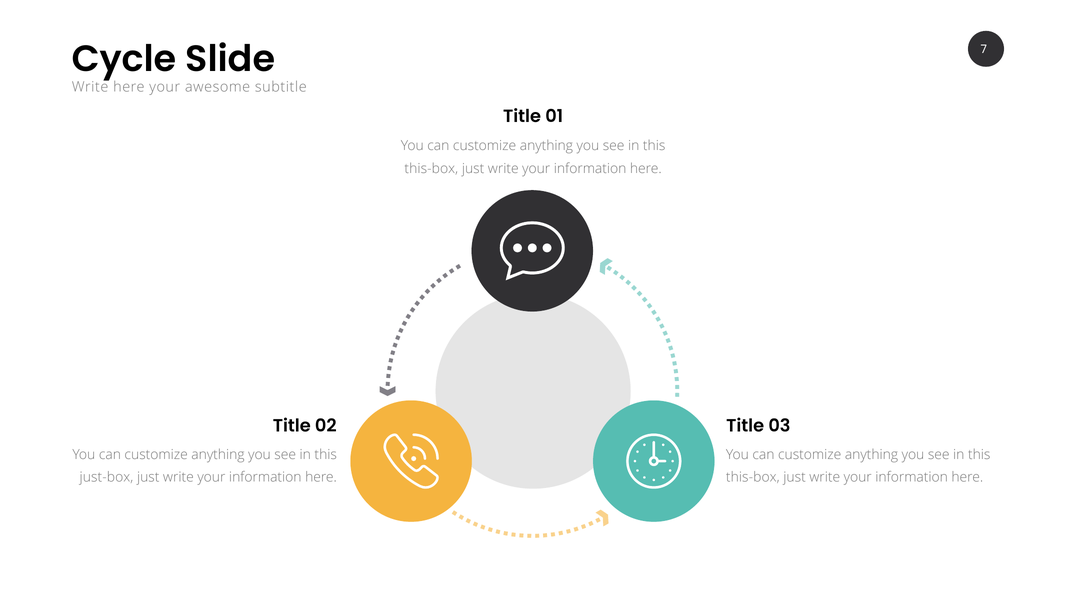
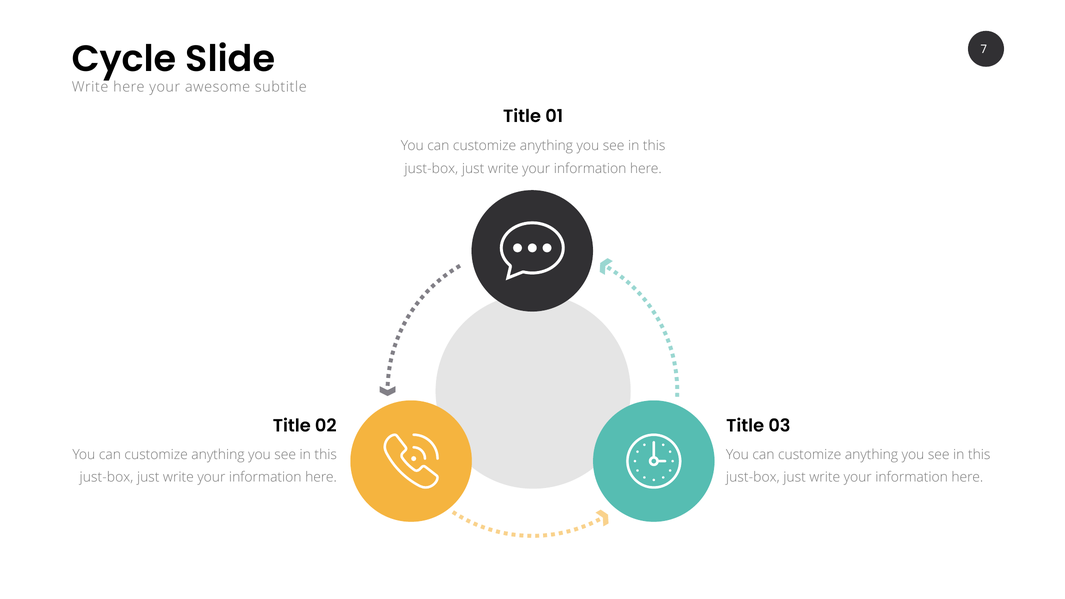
this-box: this-box -> just-box (431, 169)
this-box: this-box -> just-box (753, 478)
